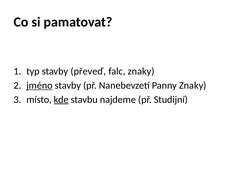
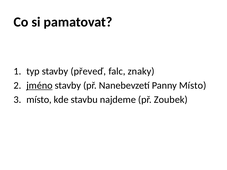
Panny Znaky: Znaky -> Místo (193, 86)
kde underline: present -> none (61, 100)
Studijní: Studijní -> Zoubek (171, 100)
